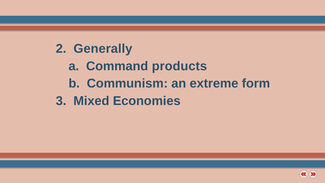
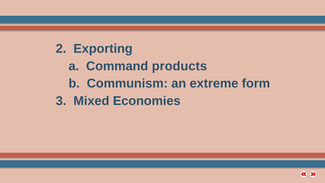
Generally: Generally -> Exporting (103, 49)
